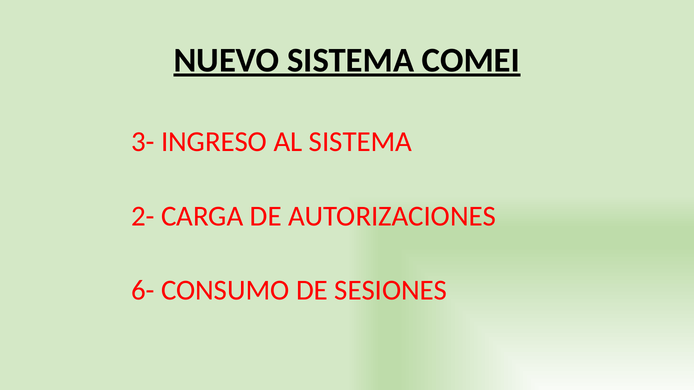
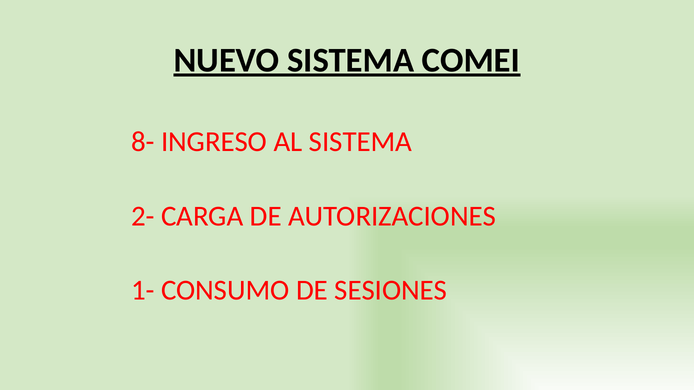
3-: 3- -> 8- (143, 142)
6-: 6- -> 1- (143, 291)
